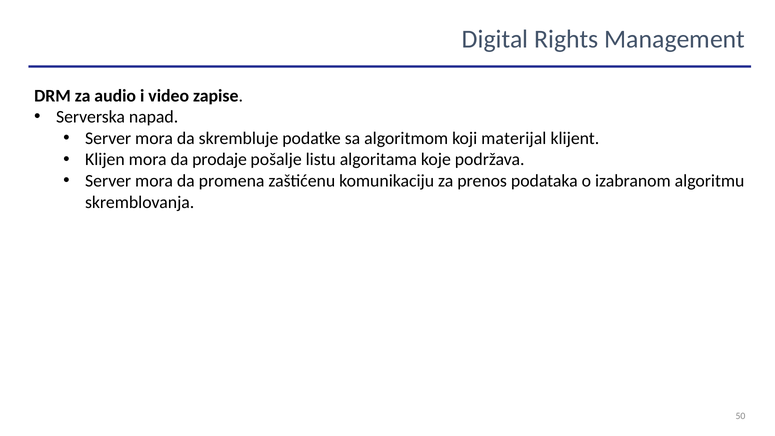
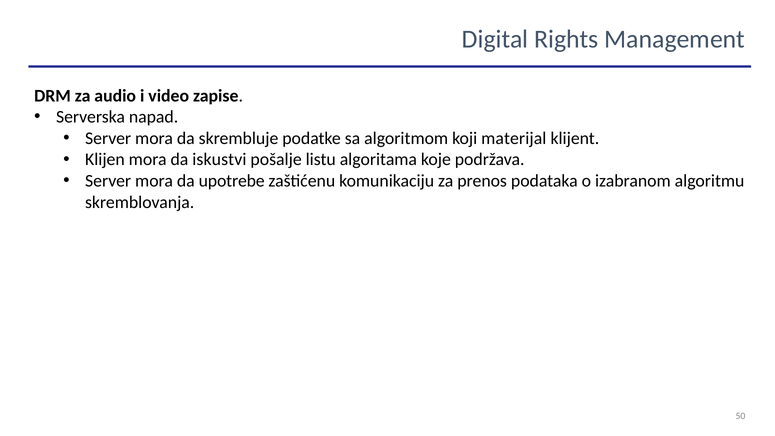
prodaje: prodaje -> iskustvi (219, 160)
promena: promena -> upotrebe (232, 181)
